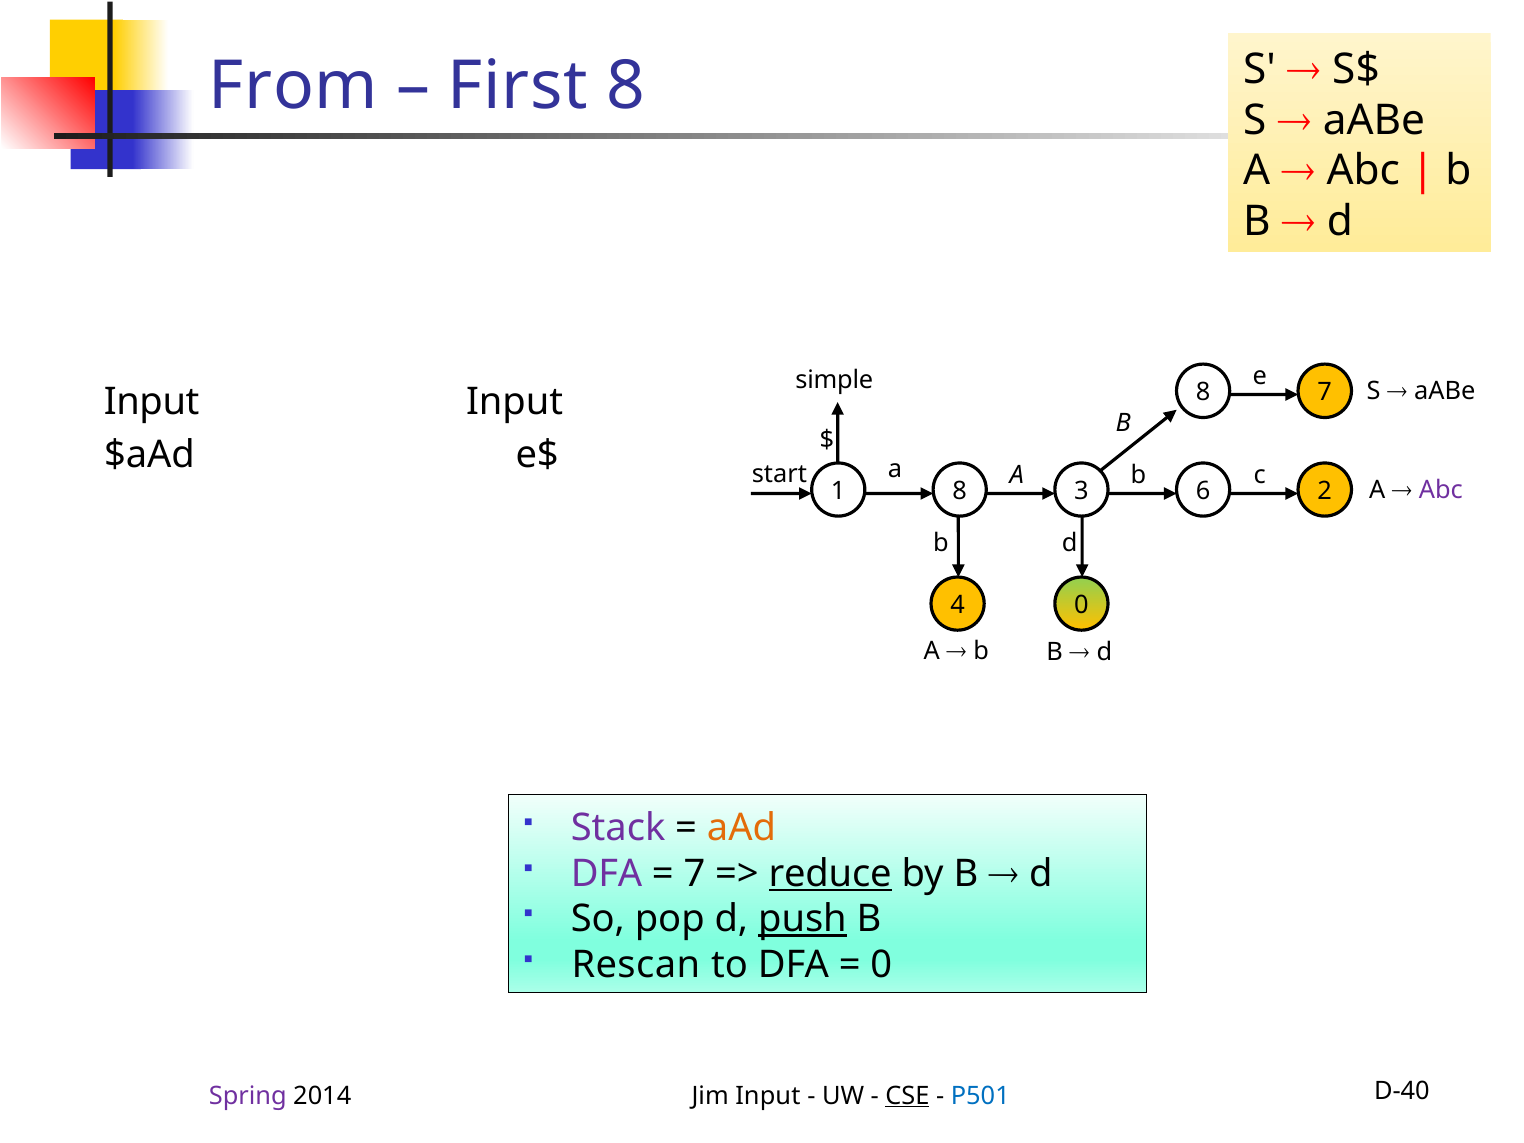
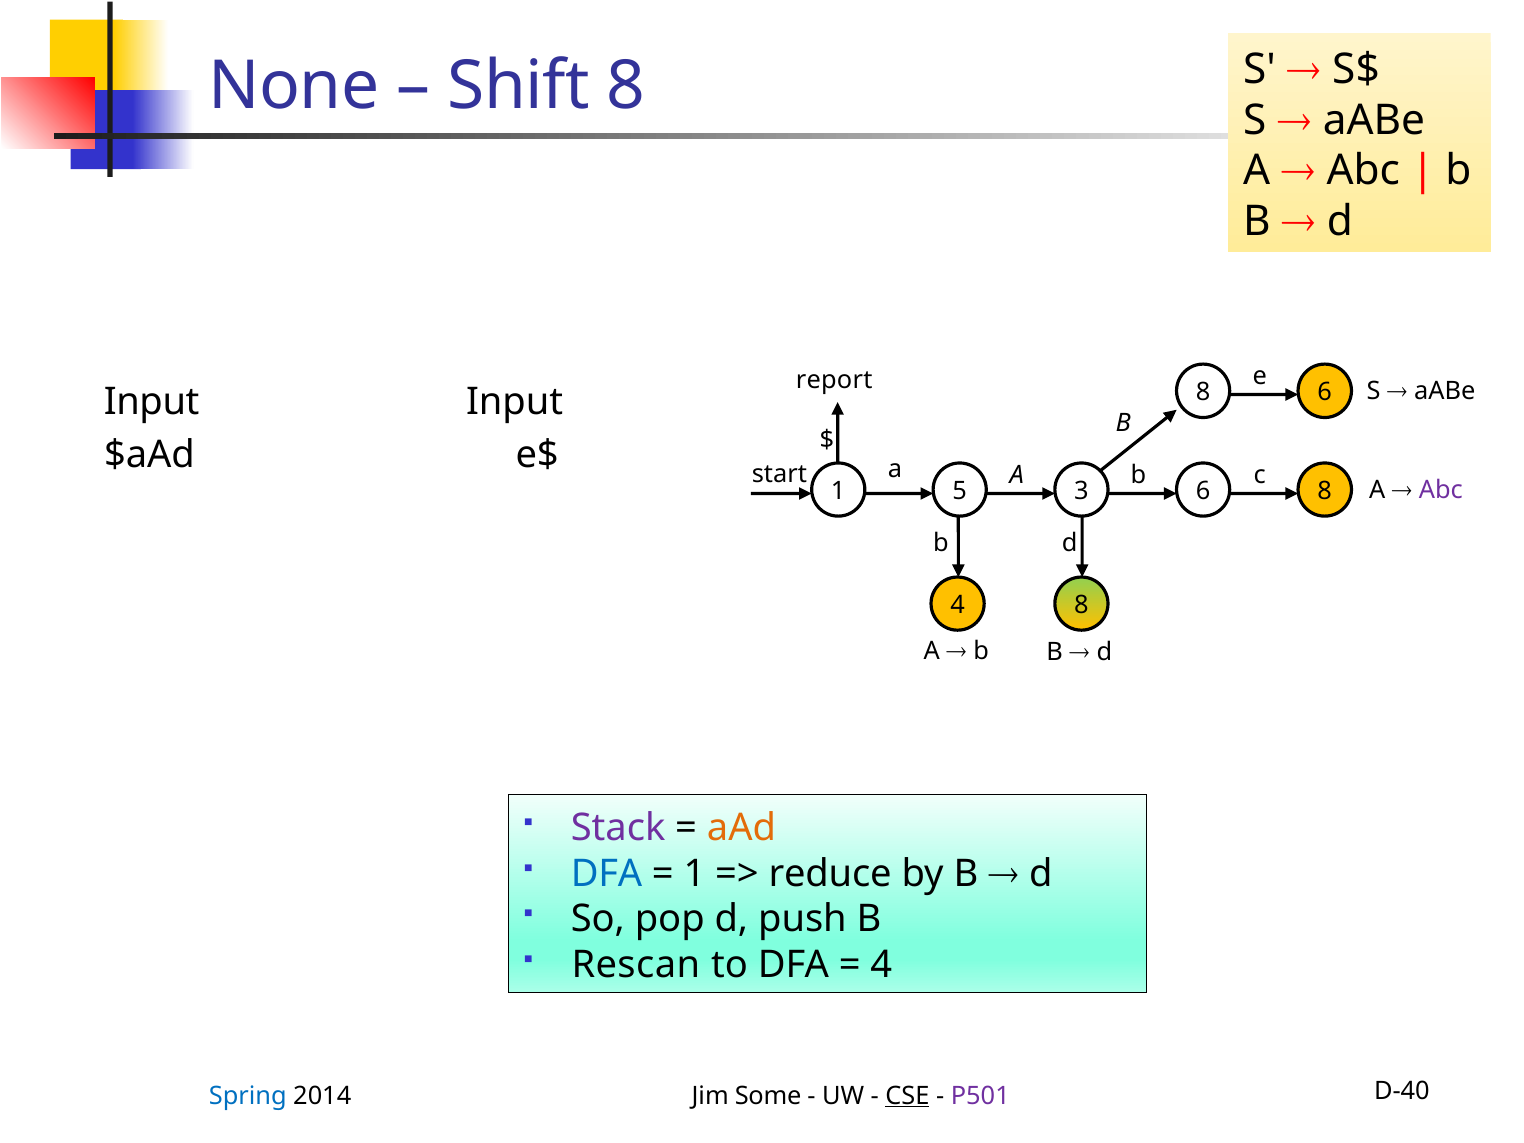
From: From -> None (294, 86)
First: First -> Shift (519, 86)
simple: simple -> report (834, 380)
8 7: 7 -> 6 (1325, 393)
1 8: 8 -> 5 (960, 491)
6 2: 2 -> 8 (1325, 491)
4 0: 0 -> 8 (1081, 605)
DFA colour: purple -> blue (607, 874)
7: 7 -> 1 (695, 874)
reduce underline: present -> none (830, 874)
push underline: present -> none (802, 919)
0: 0 -> 4 (881, 965)
Spring colour: purple -> blue (248, 1096)
Jim Input: Input -> Some (768, 1096)
P501 colour: blue -> purple (980, 1096)
